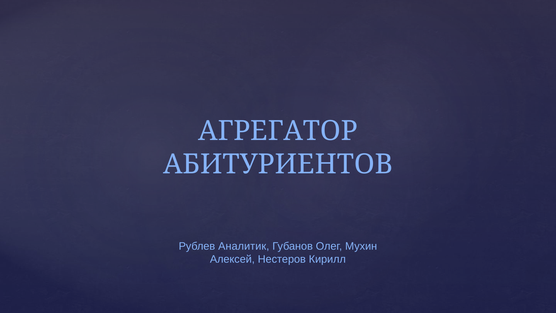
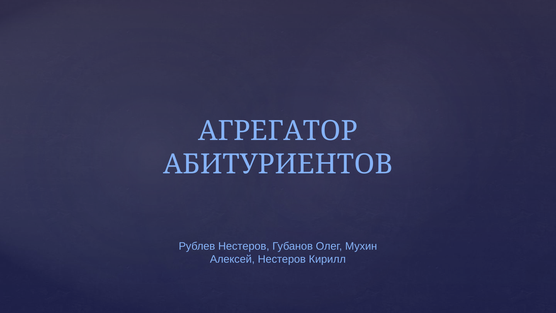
Рублев Аналитик: Аналитик -> Нестеров (244, 246)
